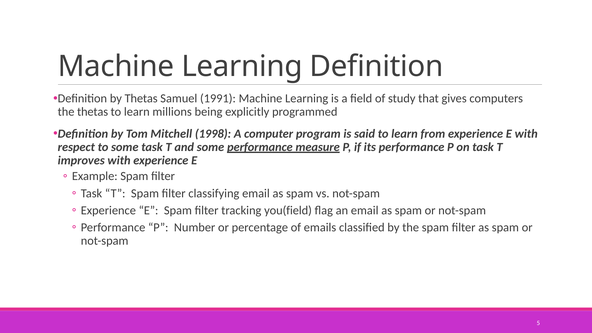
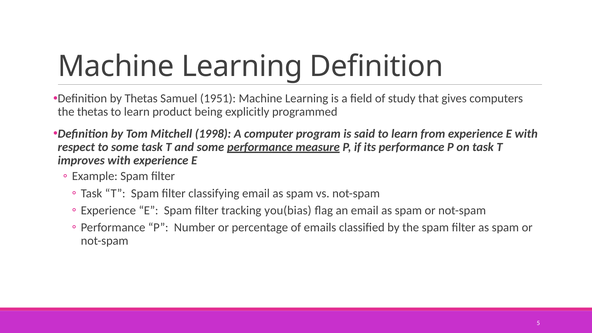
1991: 1991 -> 1951 (218, 98)
millions: millions -> product (172, 112)
you(field: you(field -> you(bias (288, 210)
